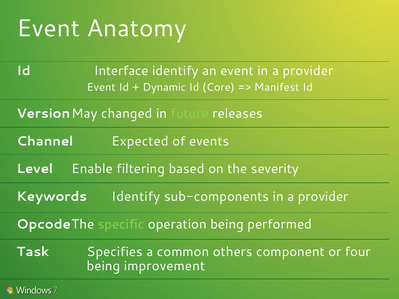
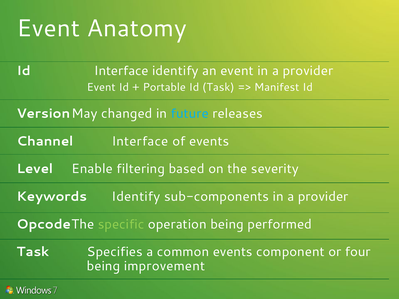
Dynamic: Dynamic -> Portable (164, 87)
Id Core: Core -> Task (218, 87)
future colour: light green -> light blue (190, 114)
Channel Expected: Expected -> Interface (140, 141)
common others: others -> events (233, 252)
